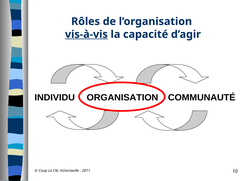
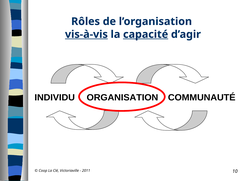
capacité underline: none -> present (146, 34)
